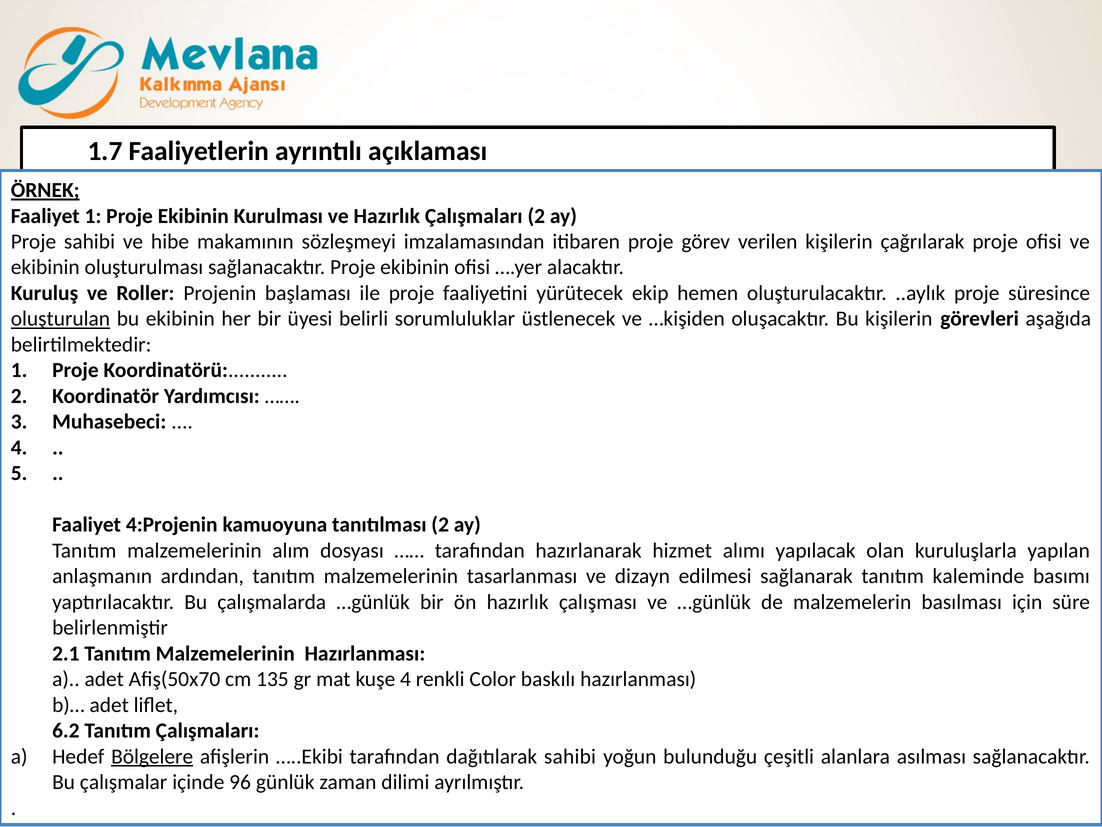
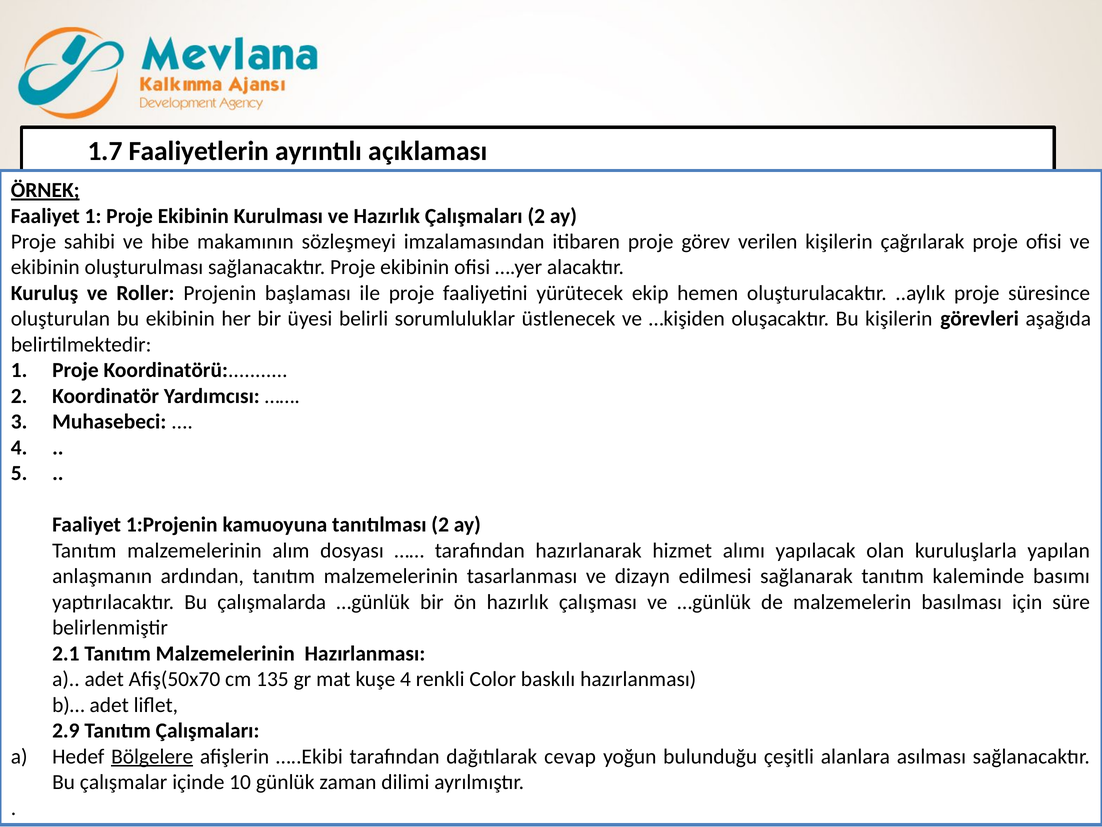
oluşturulan underline: present -> none (60, 319)
4:Projenin: 4:Projenin -> 1:Projenin (172, 525)
6.2: 6.2 -> 2.9 (66, 730)
dağıtılarak sahibi: sahibi -> cevap (570, 756)
96: 96 -> 10 (240, 782)
